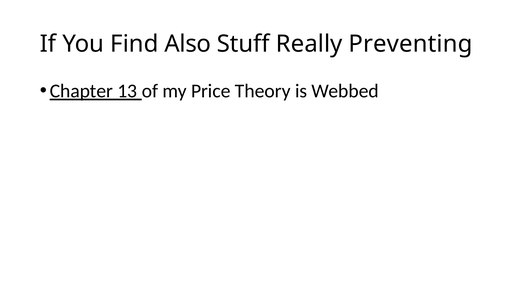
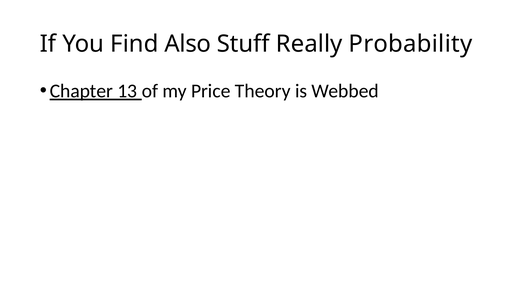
Preventing: Preventing -> Probability (410, 44)
